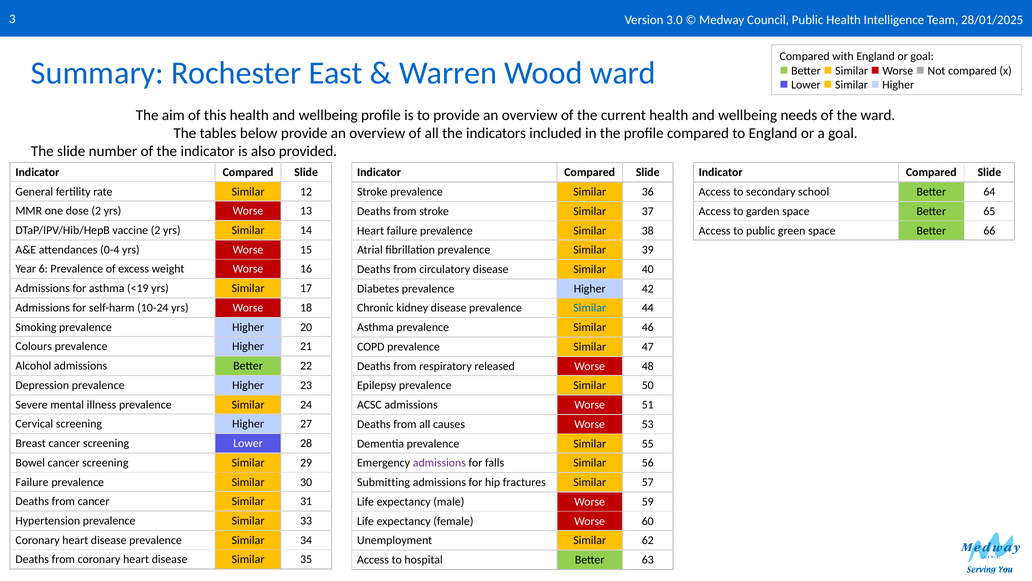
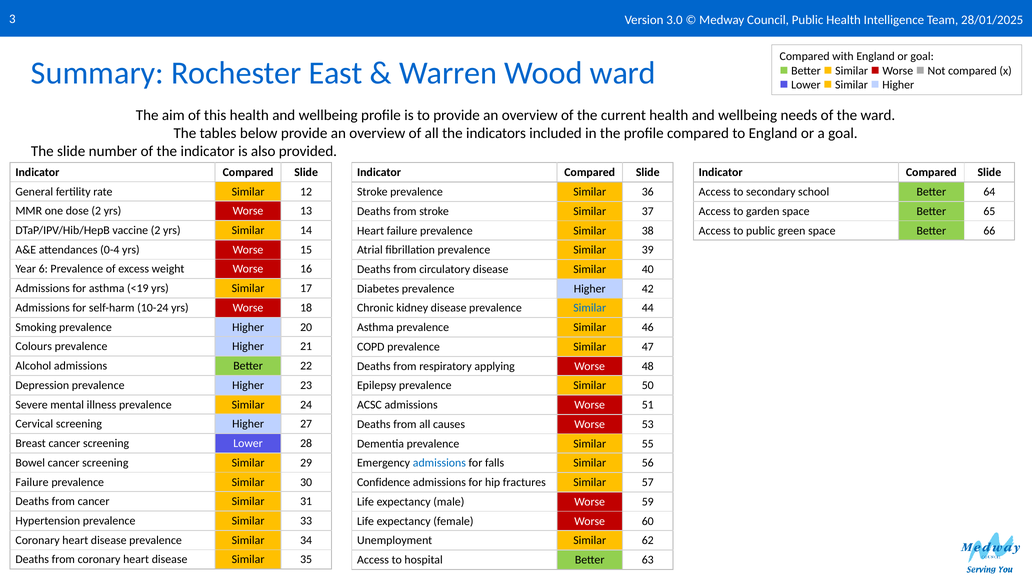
released: released -> applying (495, 366)
admissions colour: purple -> blue (439, 463)
Submitting: Submitting -> Confidence (384, 482)
